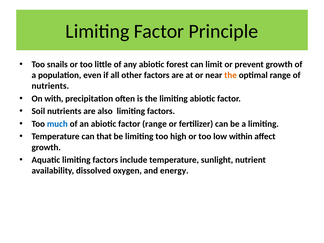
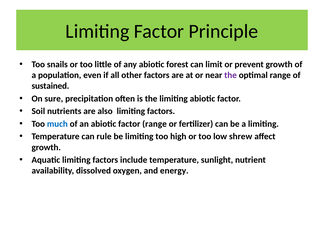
the colour: orange -> purple (231, 75)
nutrients: nutrients -> sustained (50, 86)
with: with -> sure (54, 99)
that: that -> rule (104, 136)
within: within -> shrew (241, 136)
